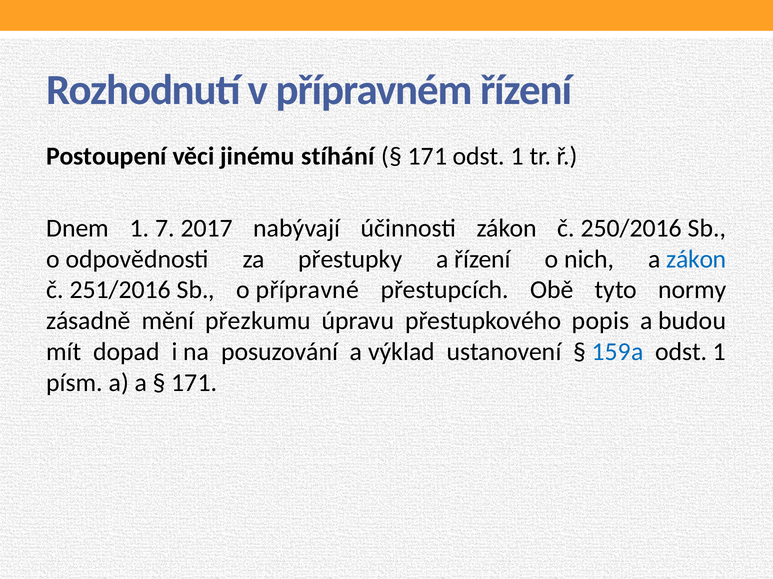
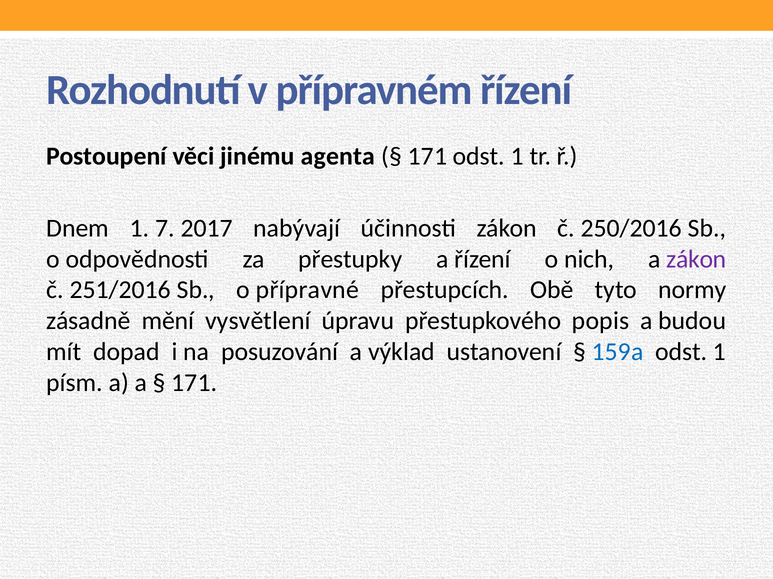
stíhání: stíhání -> agenta (338, 156)
zákon colour: blue -> purple (696, 259)
přezkumu: přezkumu -> vysvětlení (258, 321)
